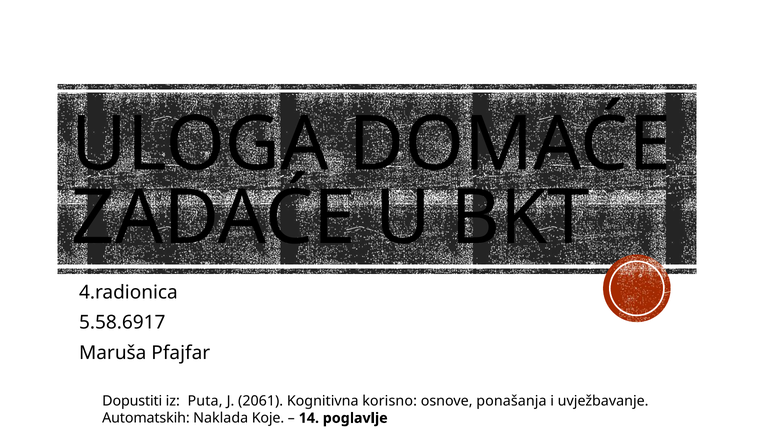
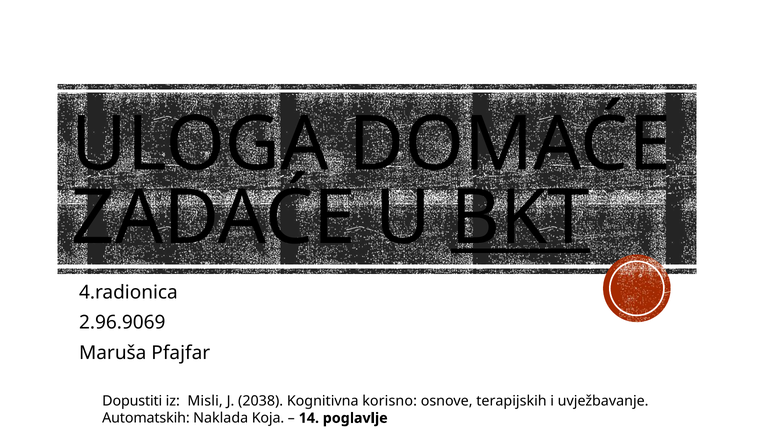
BKT underline: none -> present (520, 218)
5.58.6917: 5.58.6917 -> 2.96.9069 (122, 322)
Puta: Puta -> Misli (205, 401)
2061: 2061 -> 2038 (261, 401)
ponašanja: ponašanja -> terapijskih (511, 401)
Koje: Koje -> Koja (268, 418)
